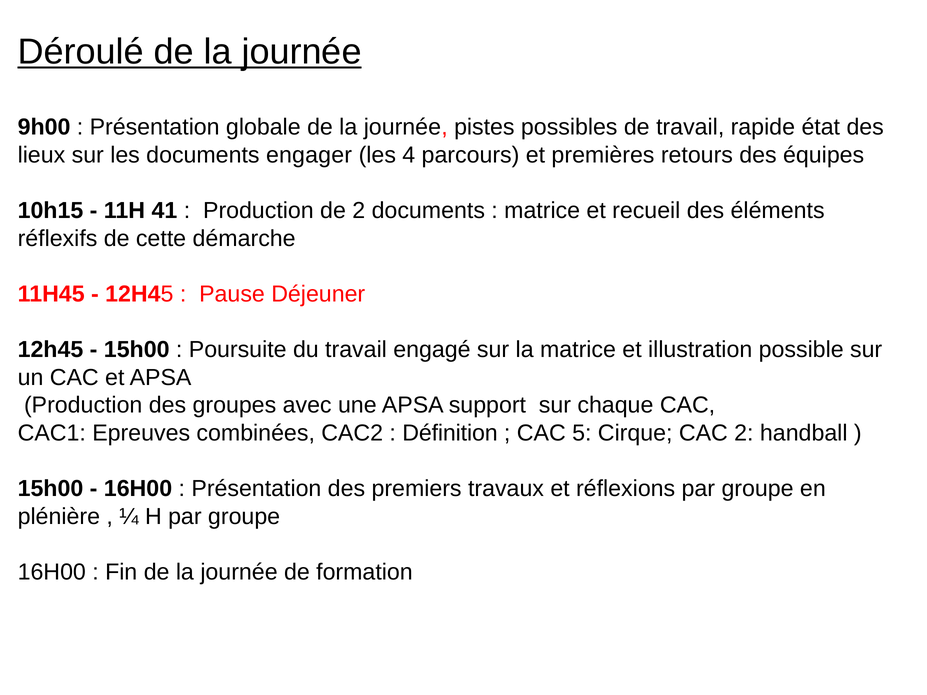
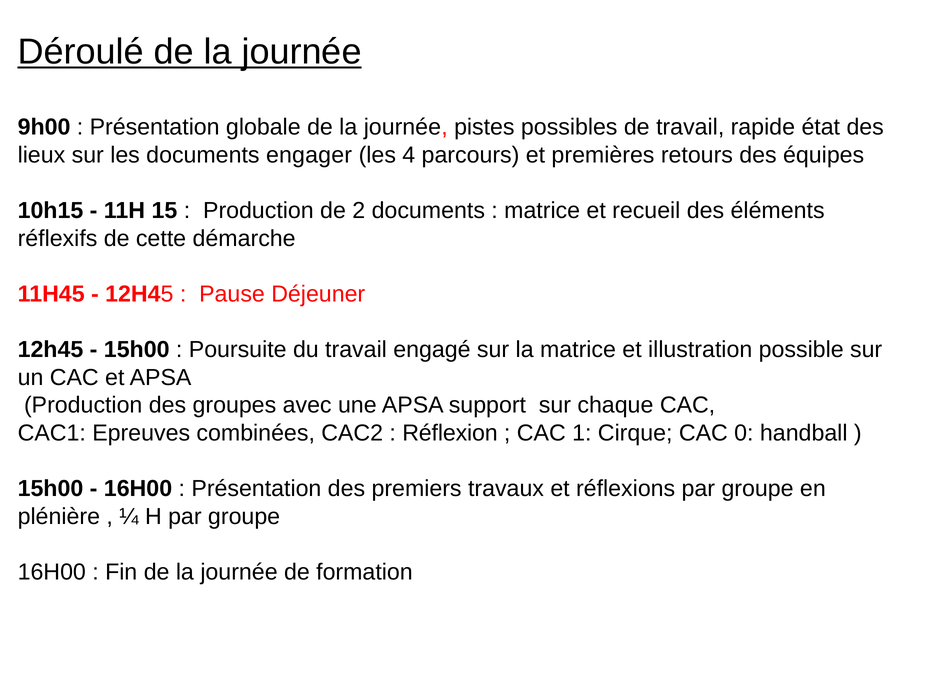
41: 41 -> 15 (164, 211)
Définition: Définition -> Réflexion (450, 433)
5: 5 -> 1 (582, 433)
CAC 2: 2 -> 0 (744, 433)
